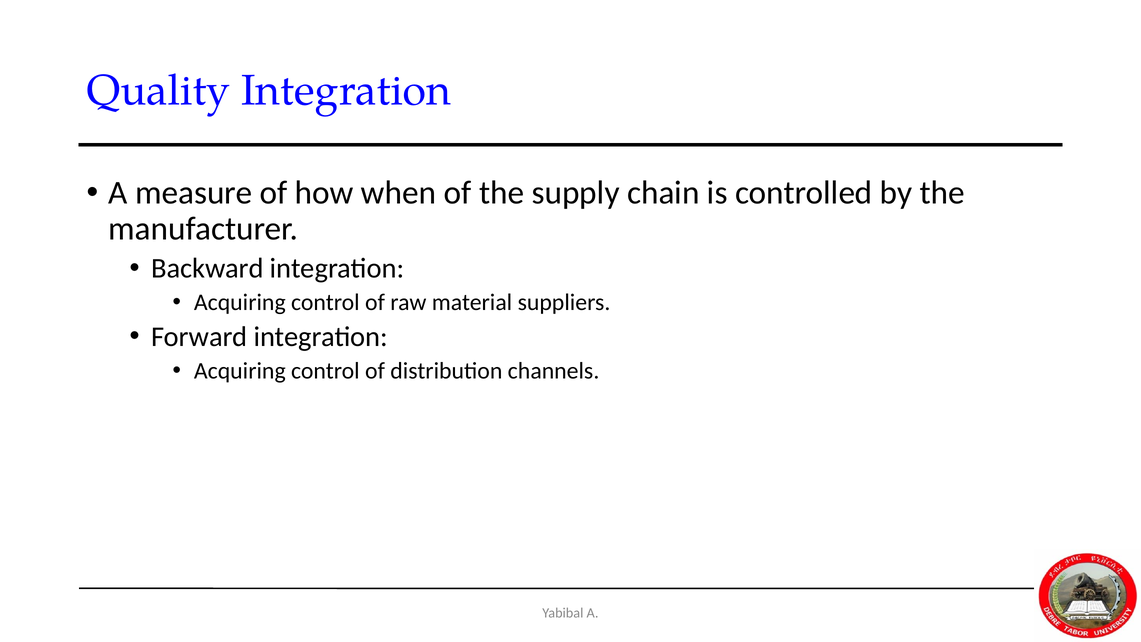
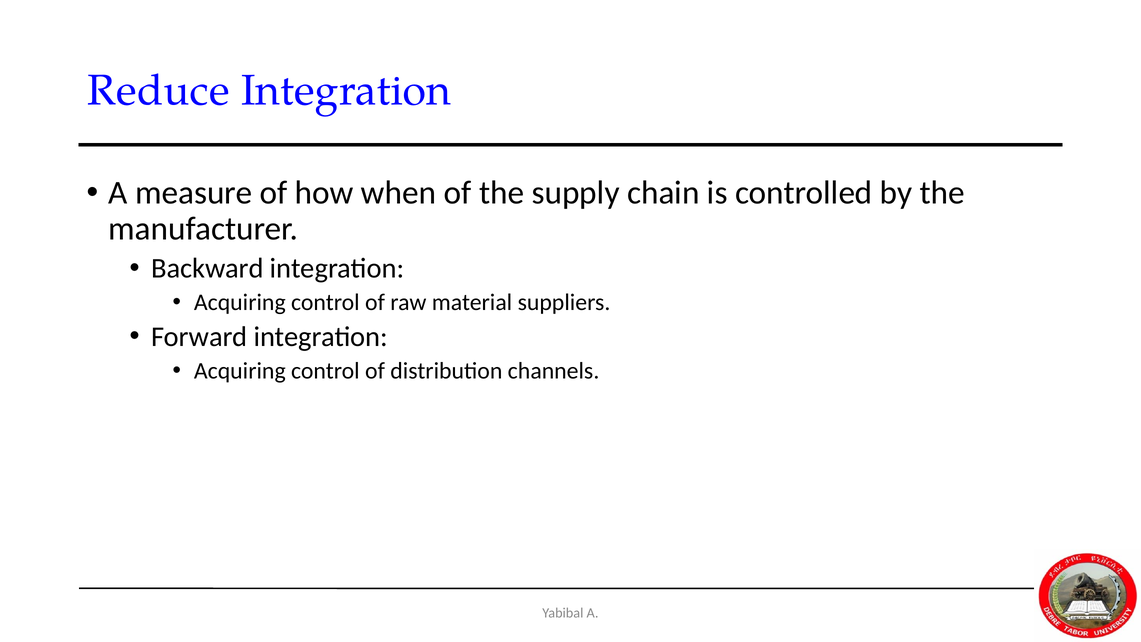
Quality: Quality -> Reduce (158, 90)
